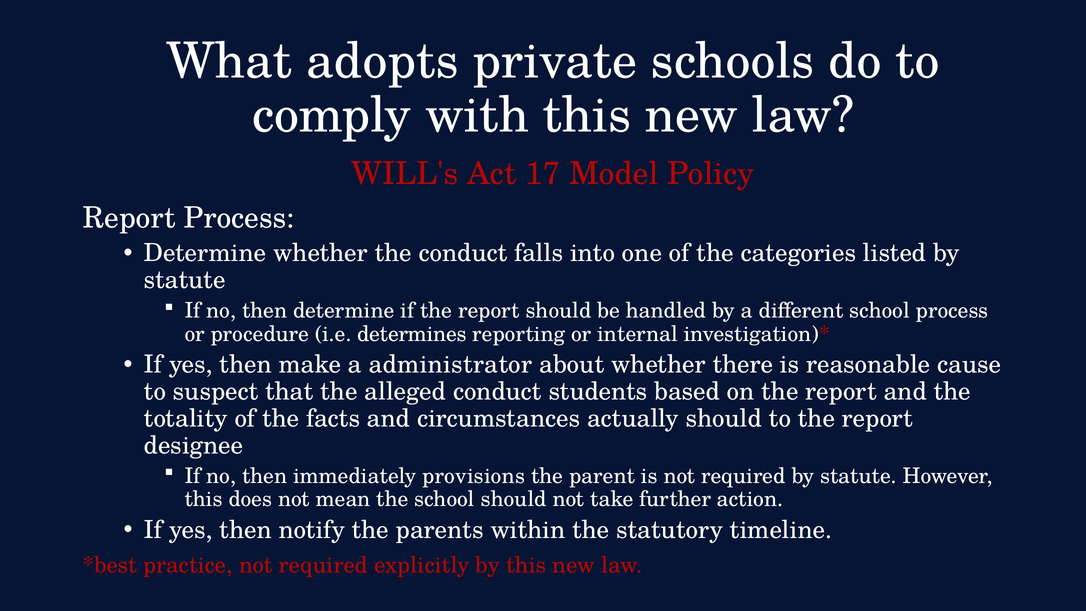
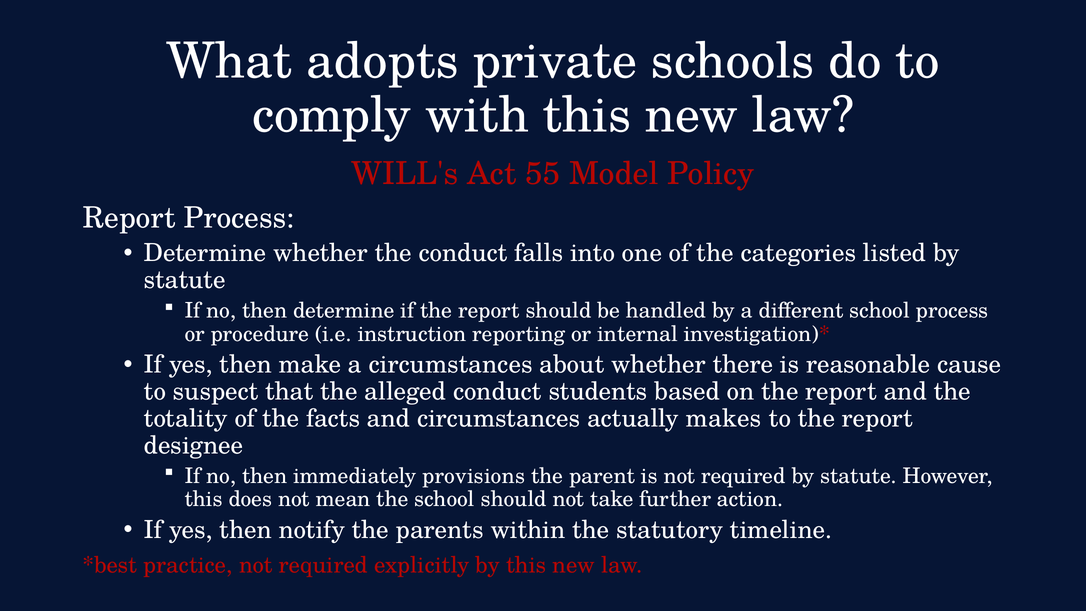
17: 17 -> 55 (543, 174)
determines: determines -> instruction (412, 334)
a administrator: administrator -> circumstances (451, 365)
actually should: should -> makes (724, 418)
